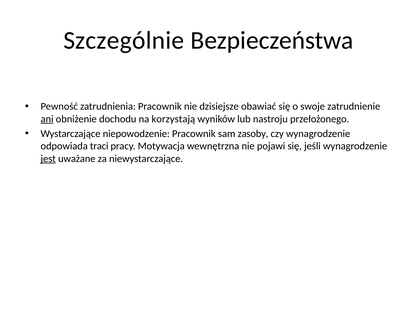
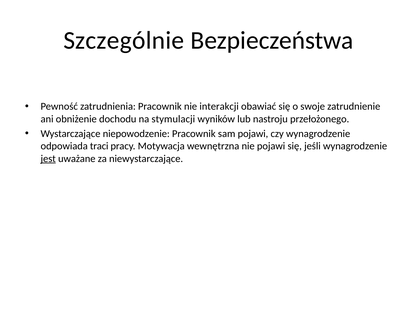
dzisiejsze: dzisiejsze -> interakcji (219, 106)
ani underline: present -> none (47, 119)
korzystają: korzystają -> stymulacji (173, 119)
sam zasoby: zasoby -> pojawi (253, 133)
